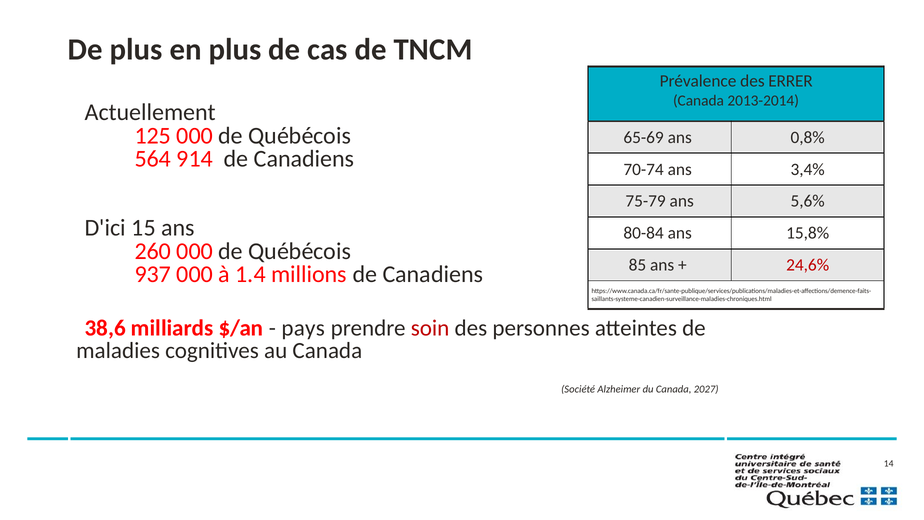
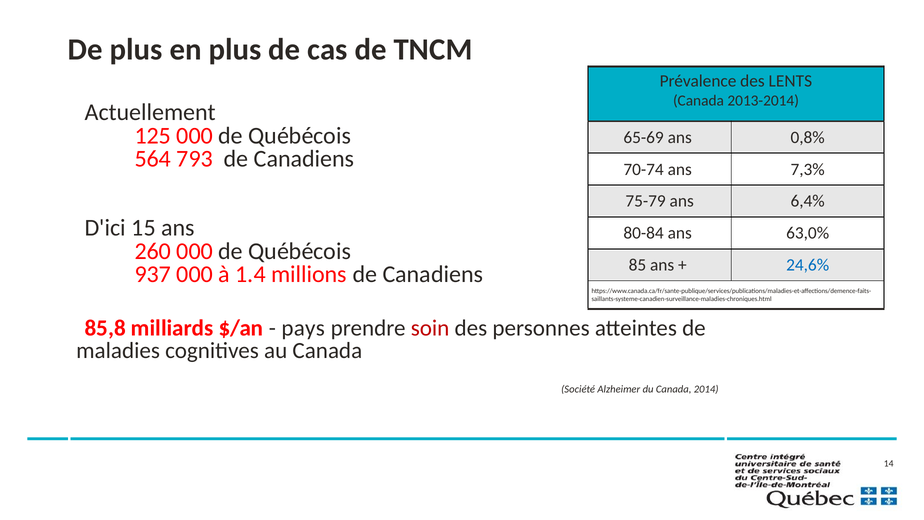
ERRER: ERRER -> LENTS (790, 81)
914: 914 -> 793 (195, 159)
3,4%: 3,4% -> 7,3% (808, 169)
5,6%: 5,6% -> 6,4% (808, 201)
15,8%: 15,8% -> 63,0% (808, 233)
24,6% colour: red -> blue (808, 265)
38,6: 38,6 -> 85,8 (105, 328)
2027: 2027 -> 2014 (706, 389)
